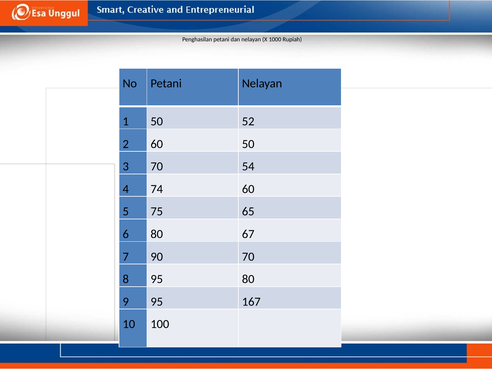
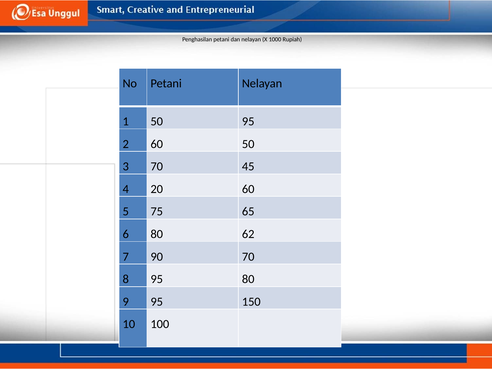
50 52: 52 -> 95 (248, 121)
54: 54 -> 45 (248, 167)
74: 74 -> 20 (157, 189)
67: 67 -> 62 (248, 234)
167: 167 -> 150 (251, 302)
